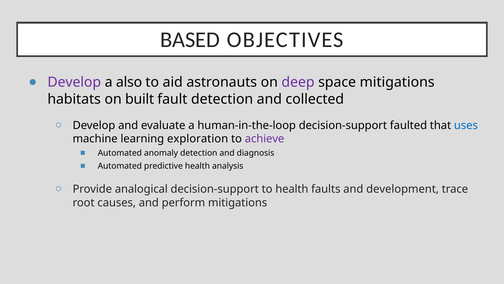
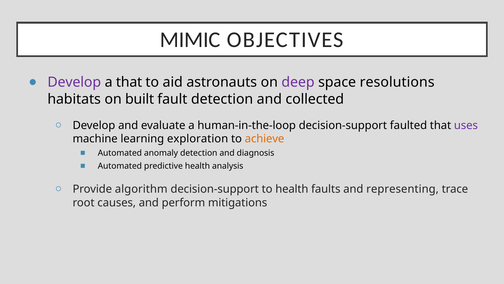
BASED: BASED -> MIMIC (190, 40)
a also: also -> that (129, 82)
space mitigations: mitigations -> resolutions (397, 82)
uses colour: blue -> purple (466, 125)
achieve colour: purple -> orange (265, 139)
analogical: analogical -> algorithm (141, 189)
development: development -> representing (403, 189)
